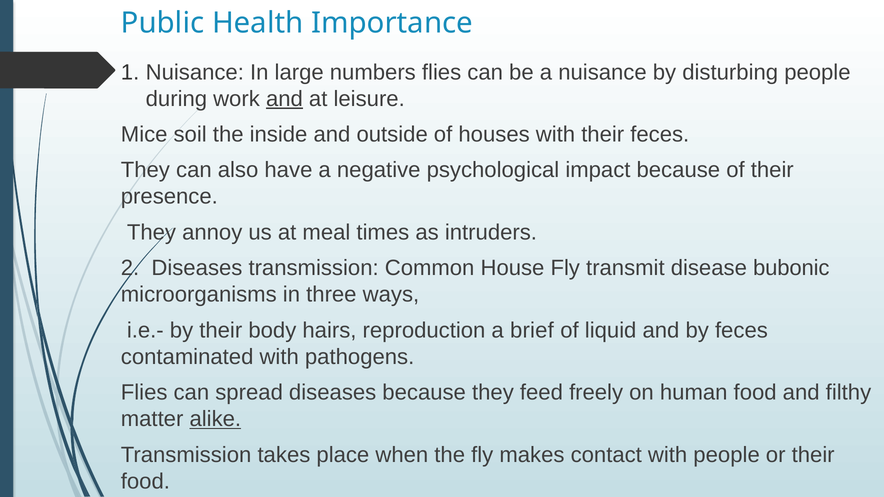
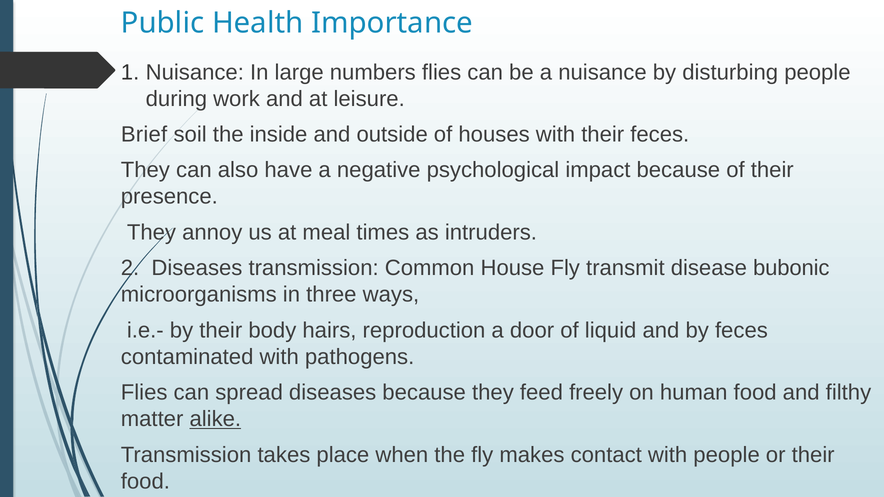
and underline: present -> none (284, 99)
Mice: Mice -> Brief (144, 135)
brief: brief -> door (532, 331)
